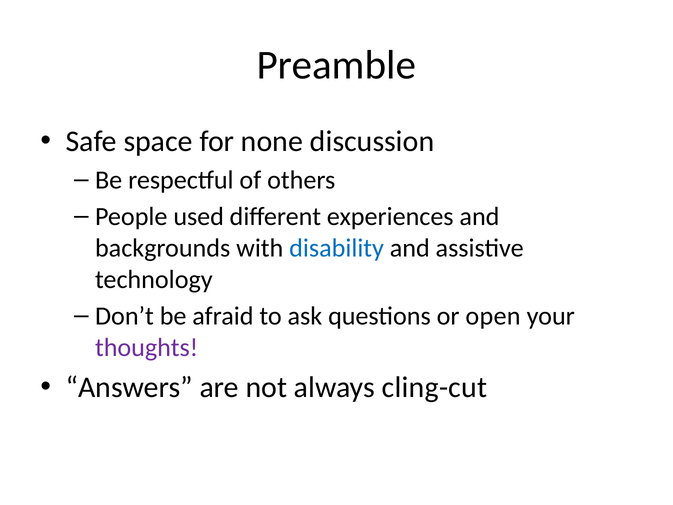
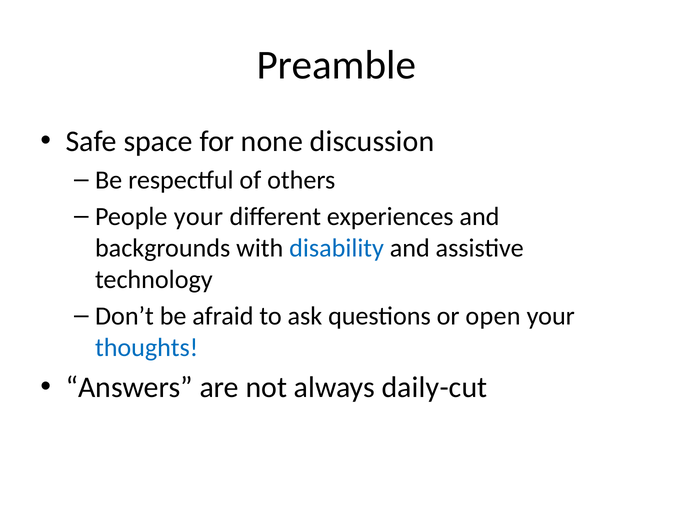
People used: used -> your (198, 216)
thoughts colour: purple -> blue (147, 347)
cling-cut: cling-cut -> daily-cut (435, 387)
